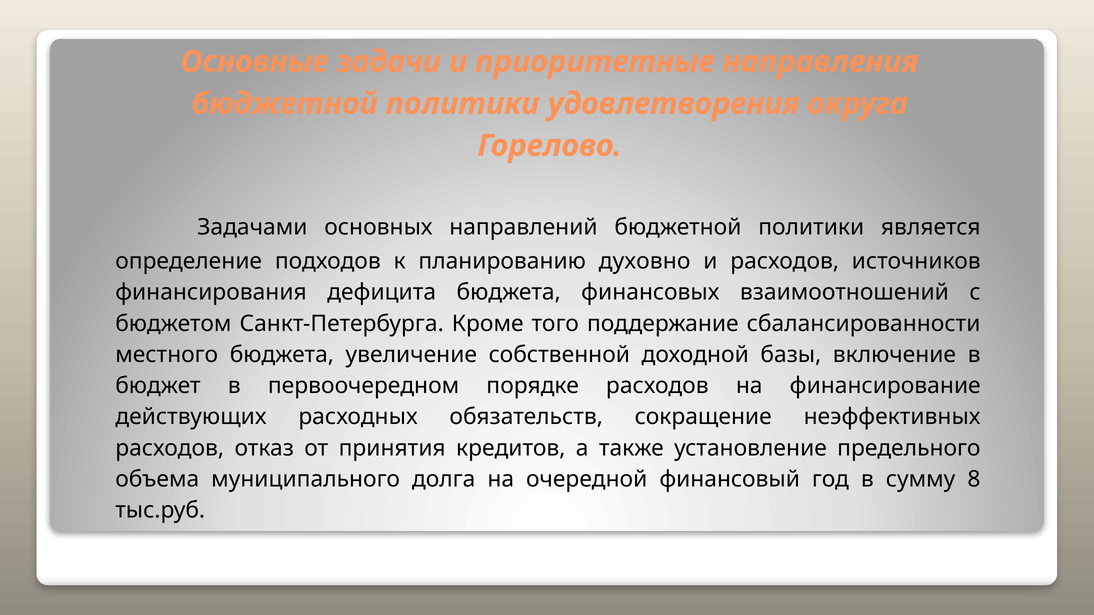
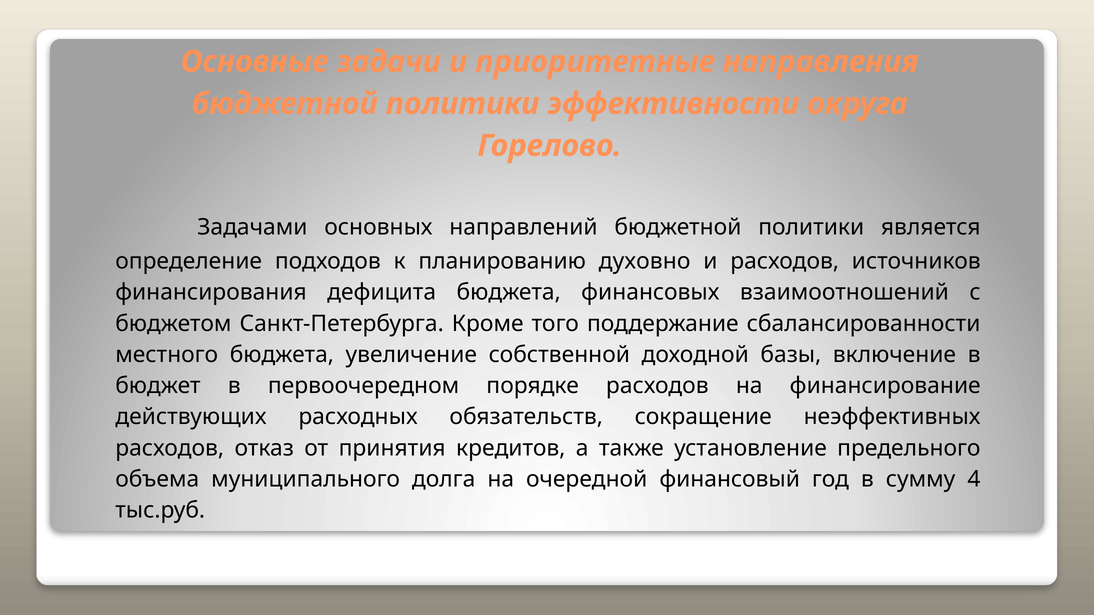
удовлетворения: удовлетворения -> эффективности (673, 104)
8: 8 -> 4 (974, 480)
